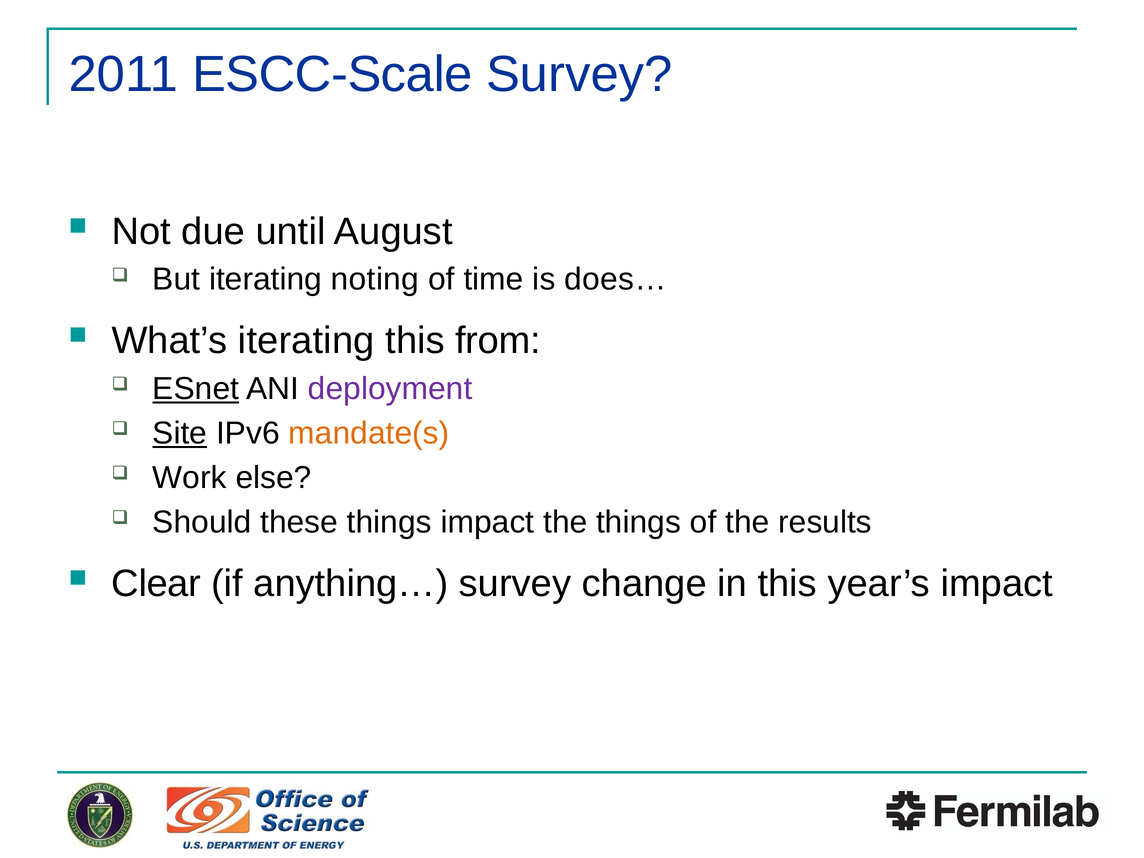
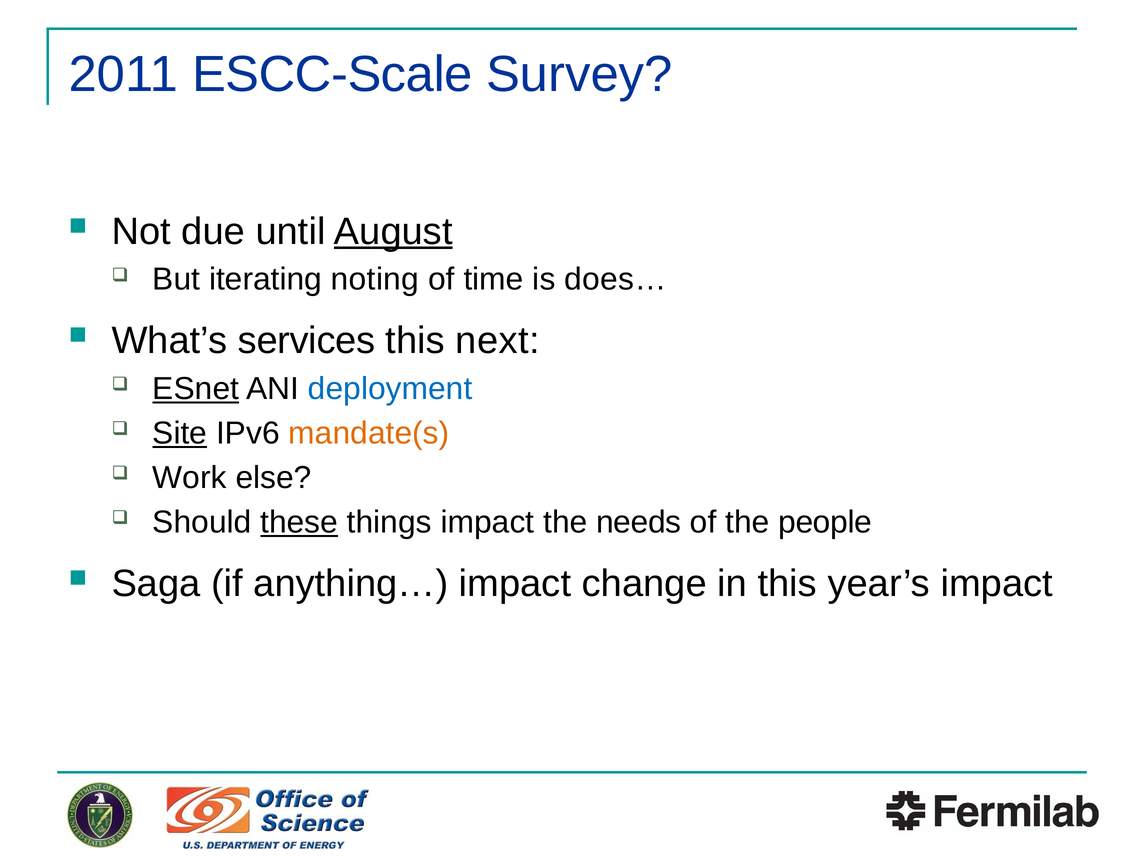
August underline: none -> present (393, 231)
What’s iterating: iterating -> services (307, 341)
from: from -> next (498, 341)
deployment colour: purple -> blue (390, 389)
these underline: none -> present (299, 522)
the things: things -> needs (639, 522)
results: results -> people (825, 522)
Clear: Clear -> Saga (156, 584)
anything… survey: survey -> impact (515, 584)
